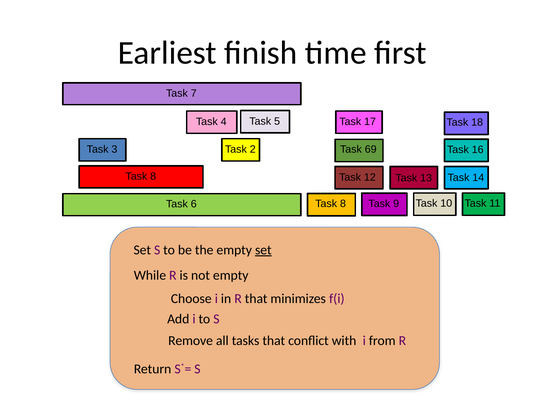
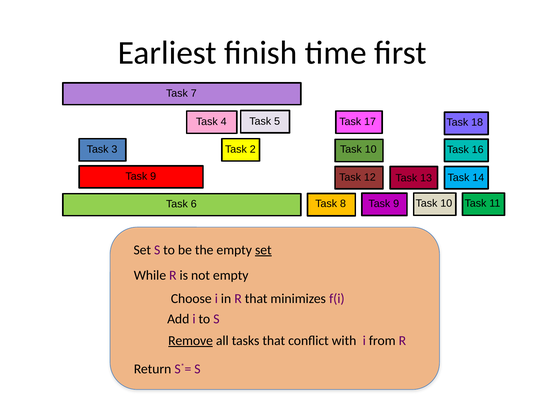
69: 69 -> 10 (371, 149)
8: 8 -> 9 (153, 176)
Remove underline: none -> present (191, 340)
